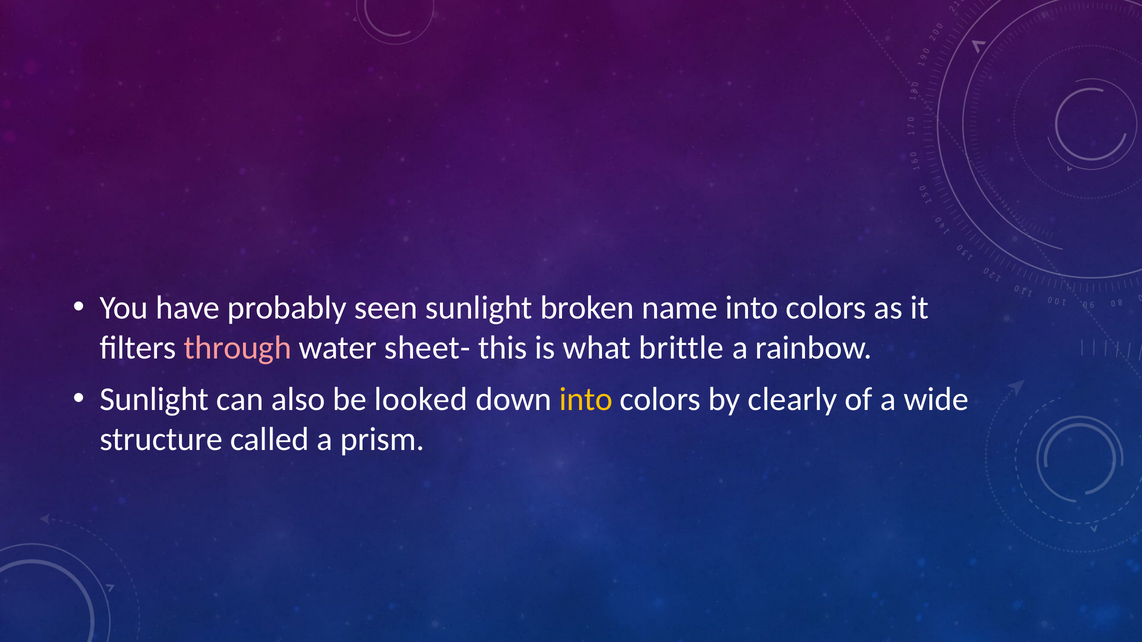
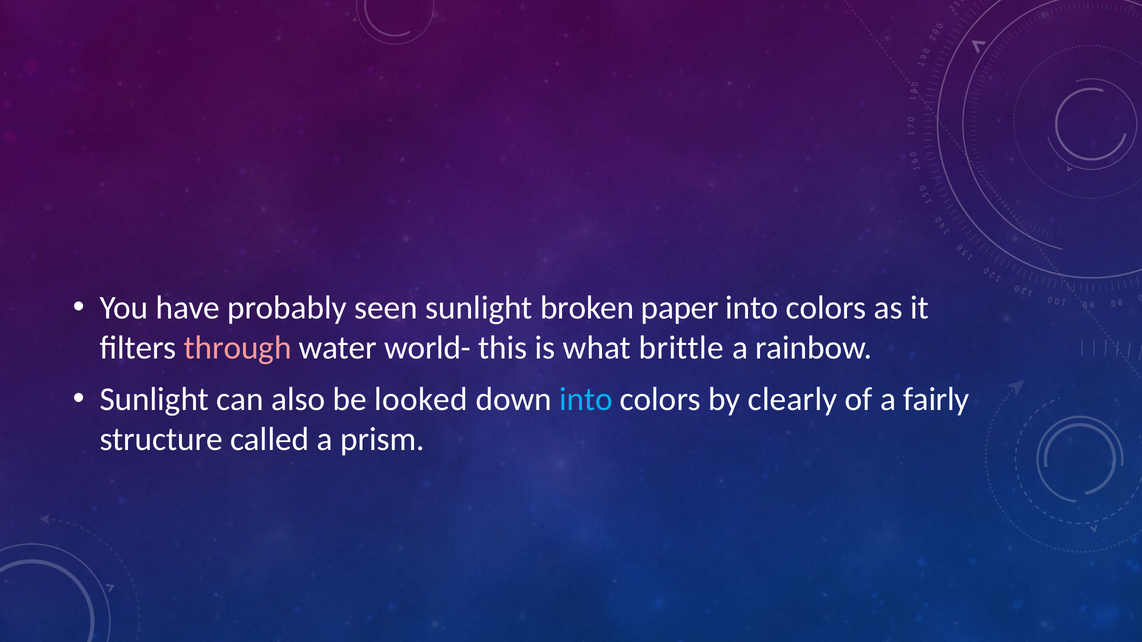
name: name -> paper (680, 308)
sheet-: sheet- -> world- (428, 348)
into colour: yellow -> light blue (586, 400)
wide: wide -> fairly (936, 400)
